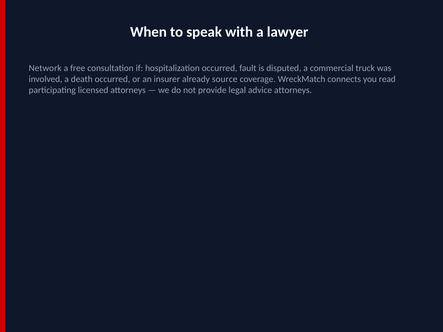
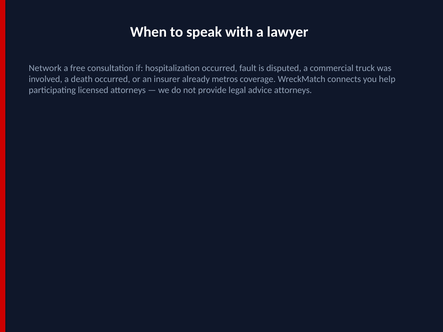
source: source -> metros (225, 79)
read: read -> help (387, 79)
